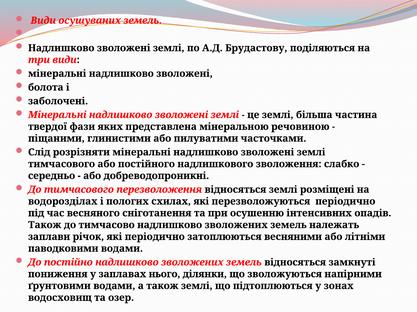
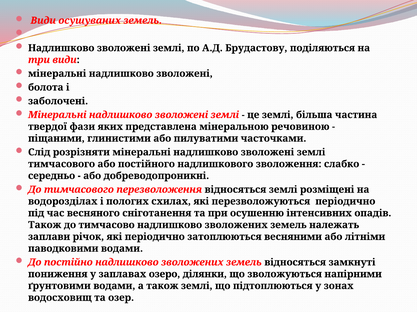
нього: нього -> озеро (165, 275)
